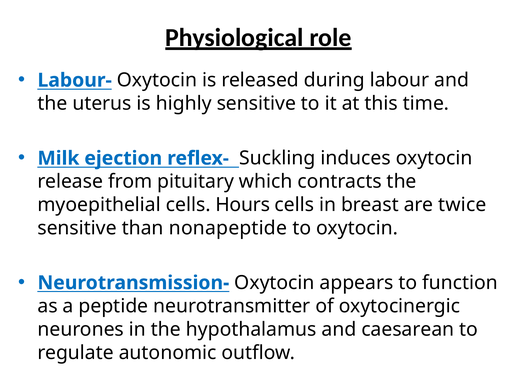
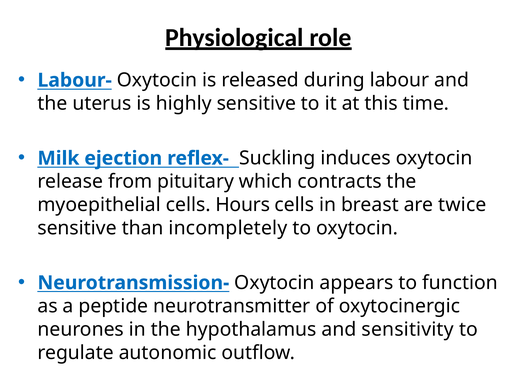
nonapeptide: nonapeptide -> incompletely (228, 228)
caesarean: caesarean -> sensitivity (408, 329)
